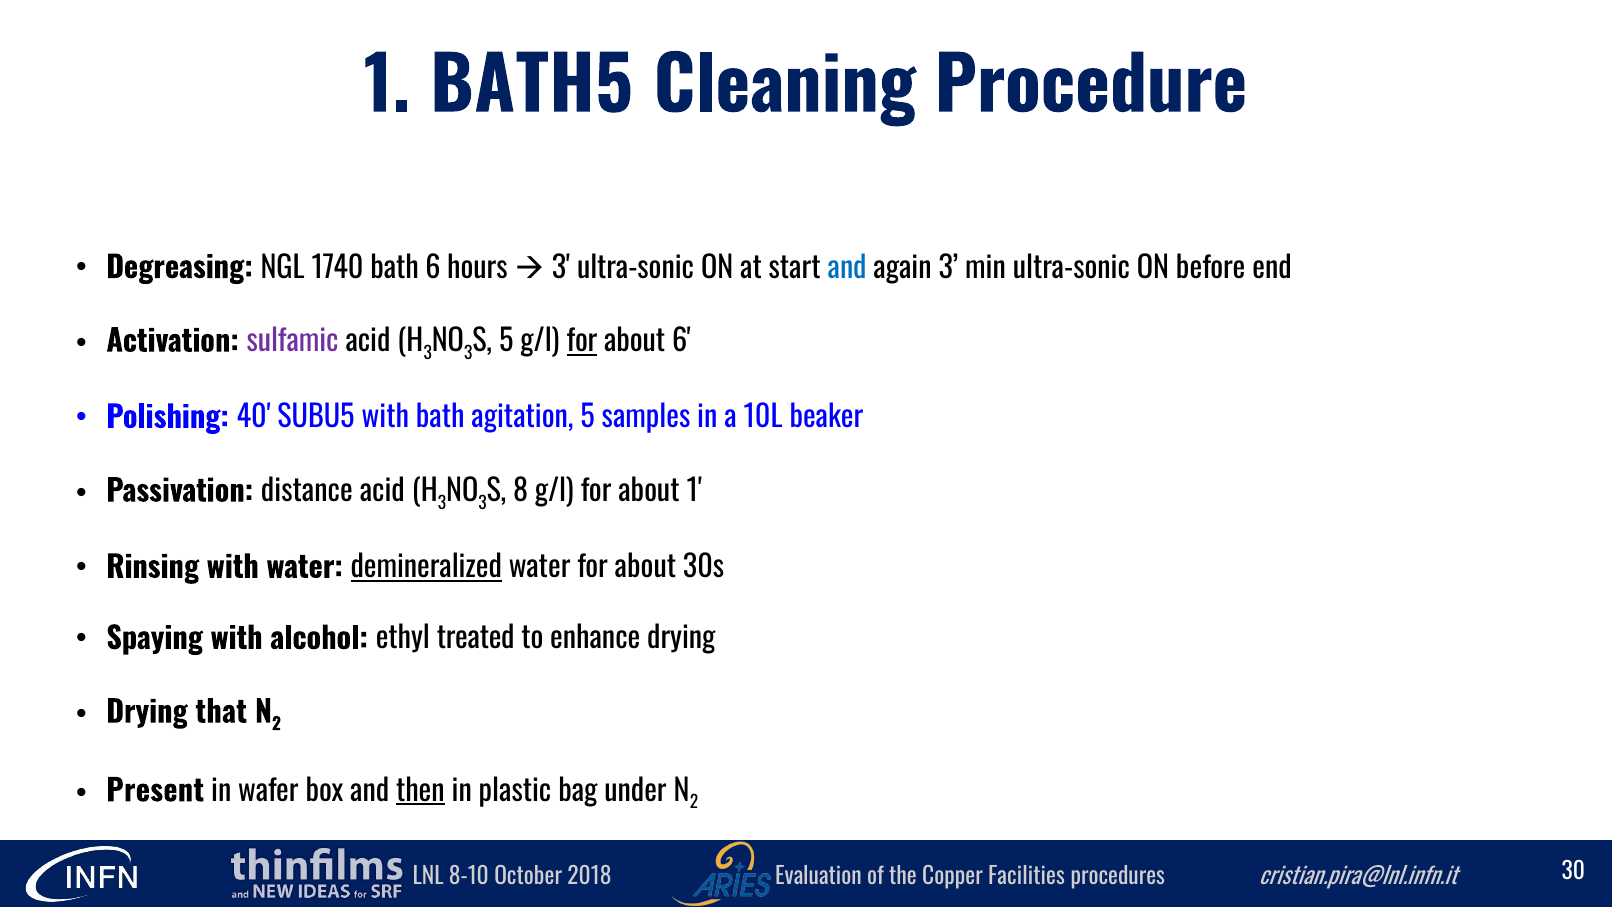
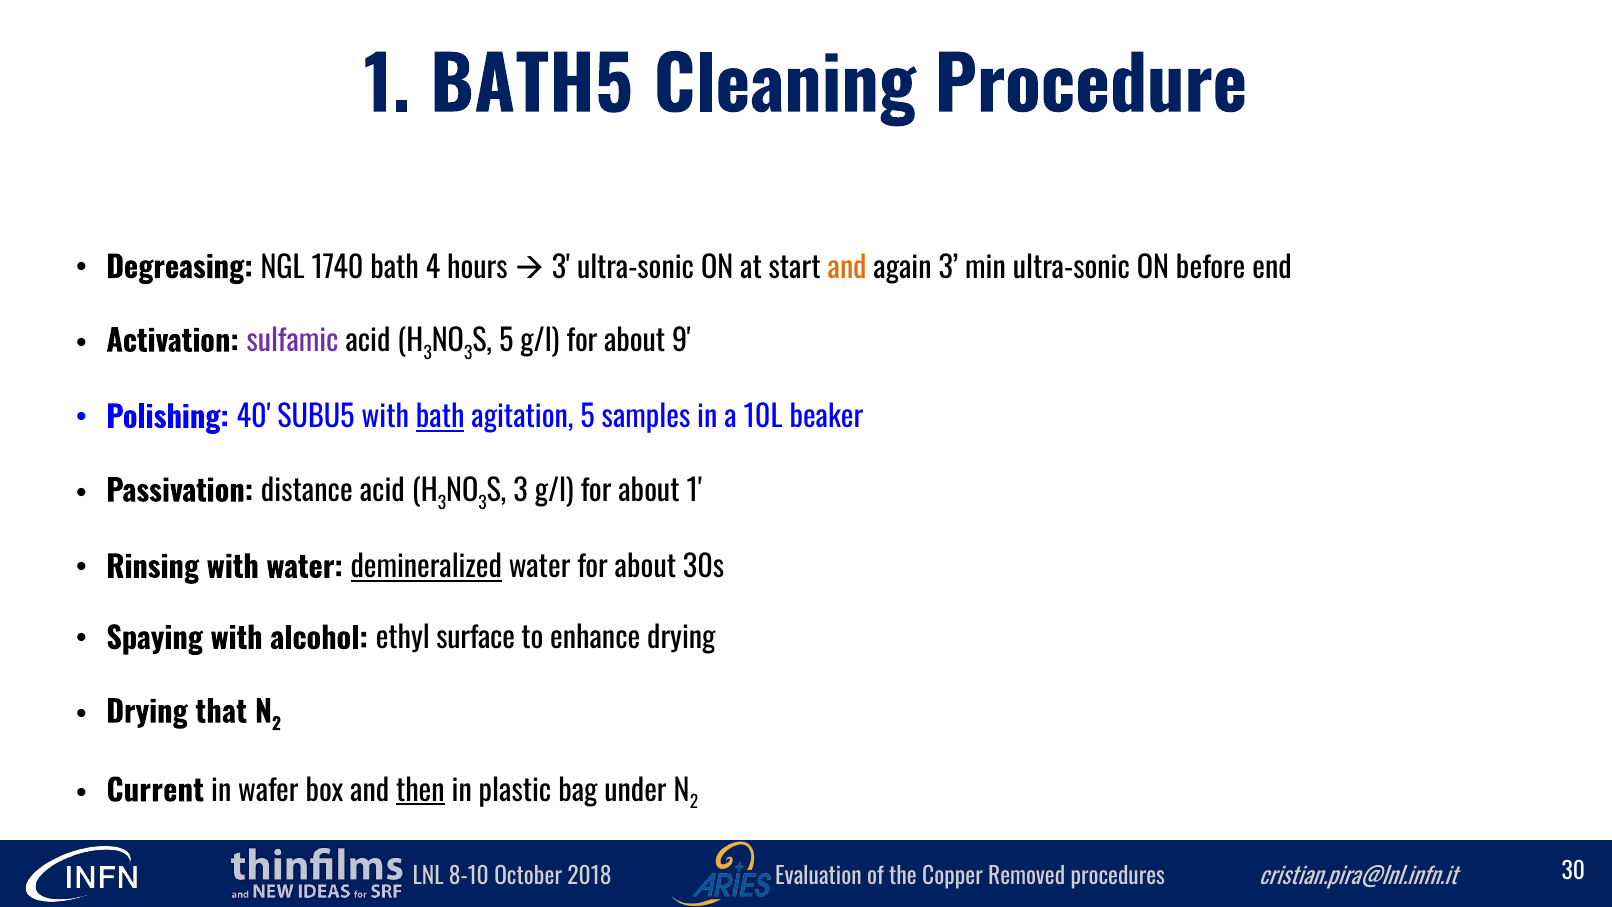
bath 6: 6 -> 4 (433, 268)
and colour: blue -> orange (847, 268)
for underline: present -> none (582, 342)
about 6: 6 -> 9 (681, 342)
bath underline: none -> present (440, 418)
8: 8 -> 3 (521, 491)
treated: treated -> surface (476, 639)
Present: Present -> Current (155, 791)
Facilities: Facilities -> Removed (1027, 876)
